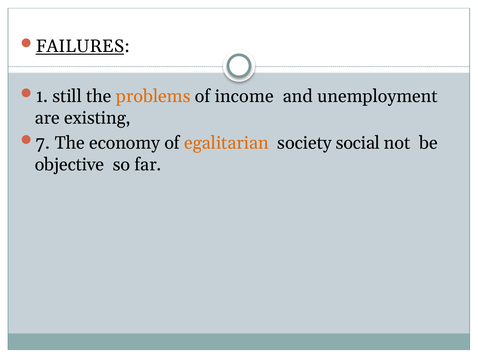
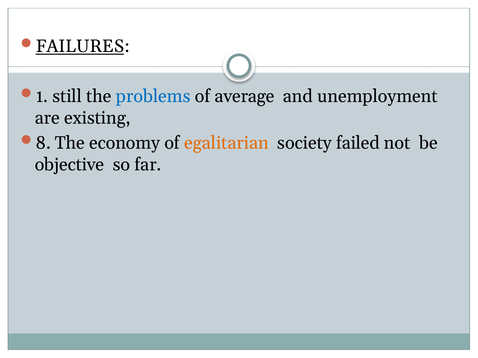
problems colour: orange -> blue (153, 96)
income: income -> average (244, 96)
7: 7 -> 8 (43, 143)
social: social -> failed (358, 143)
